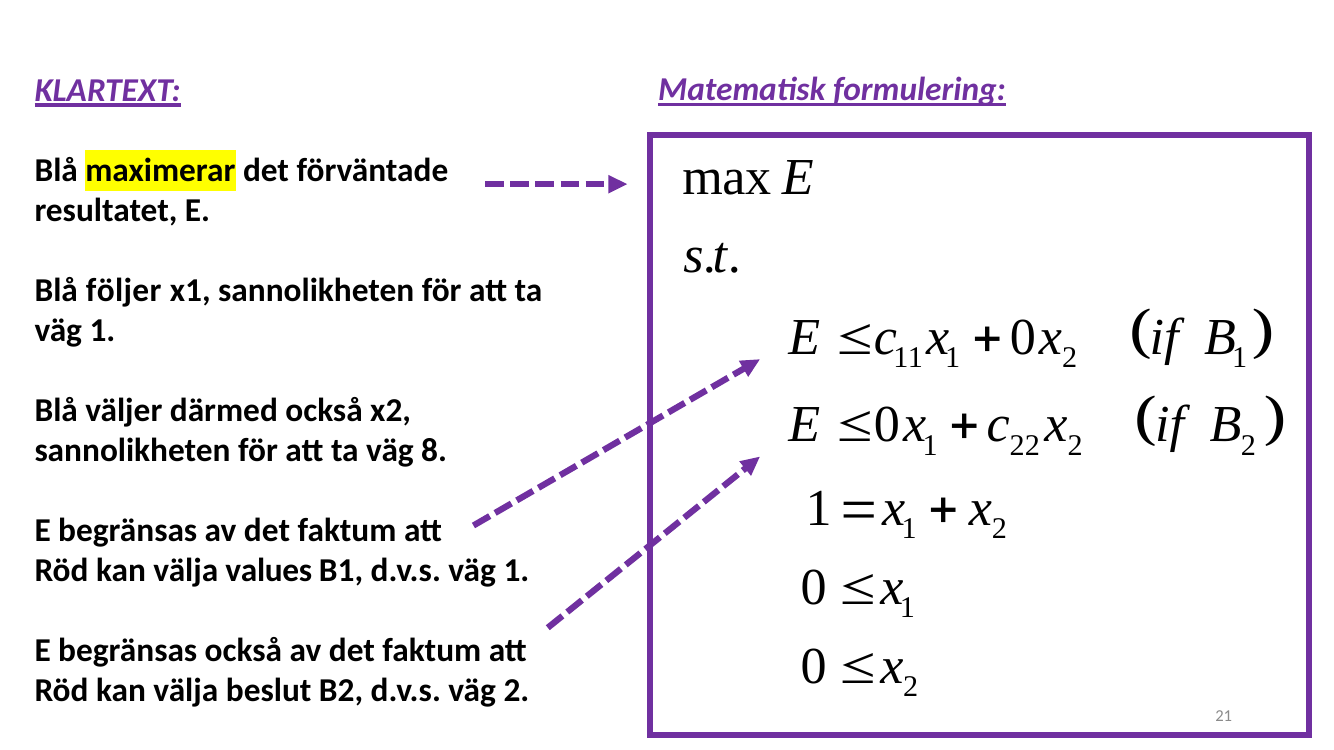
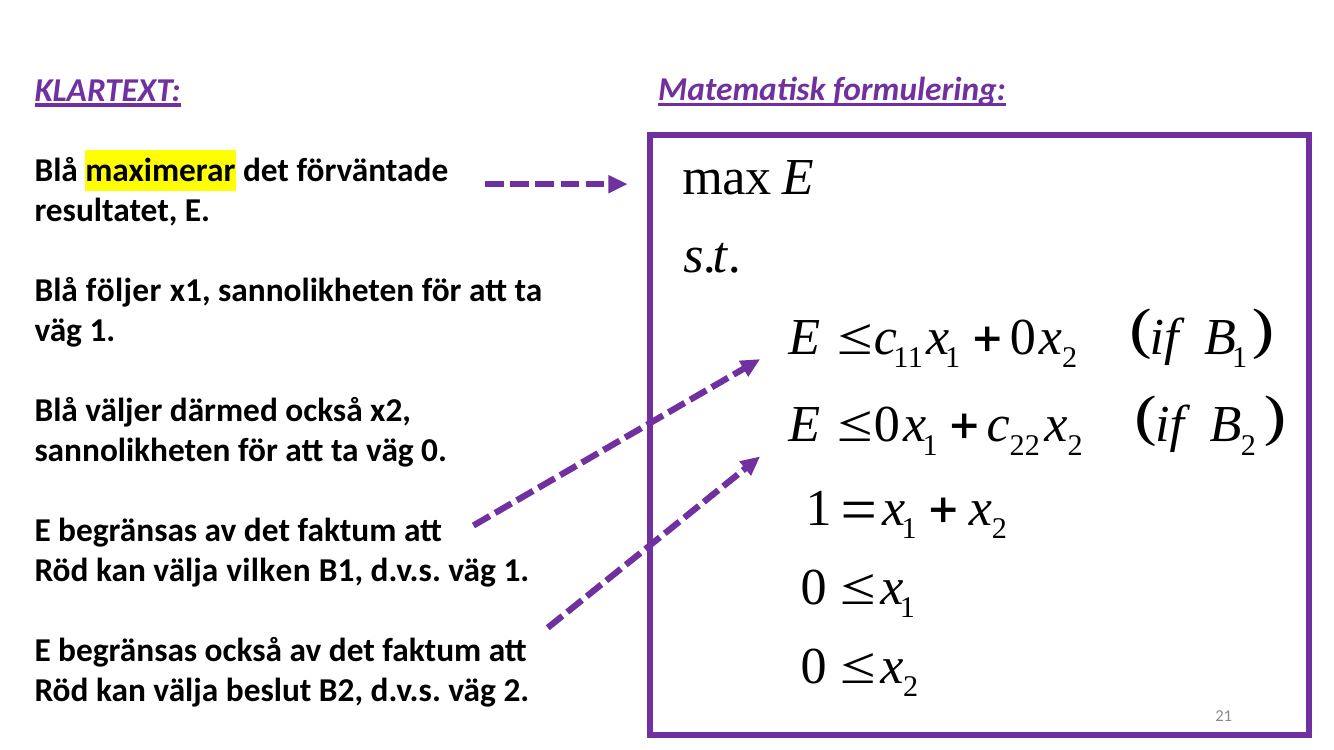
väg 8: 8 -> 0 (434, 451)
values: values -> vilken (268, 571)
